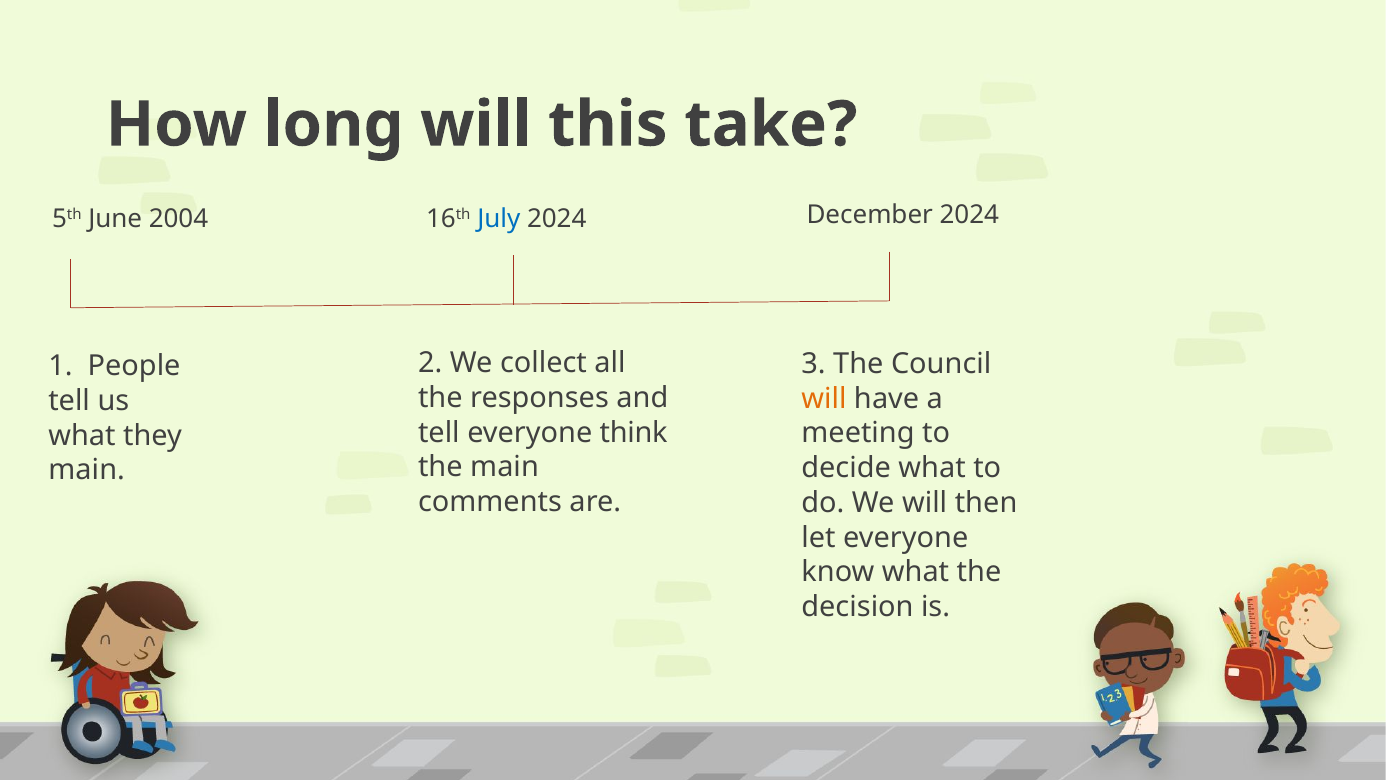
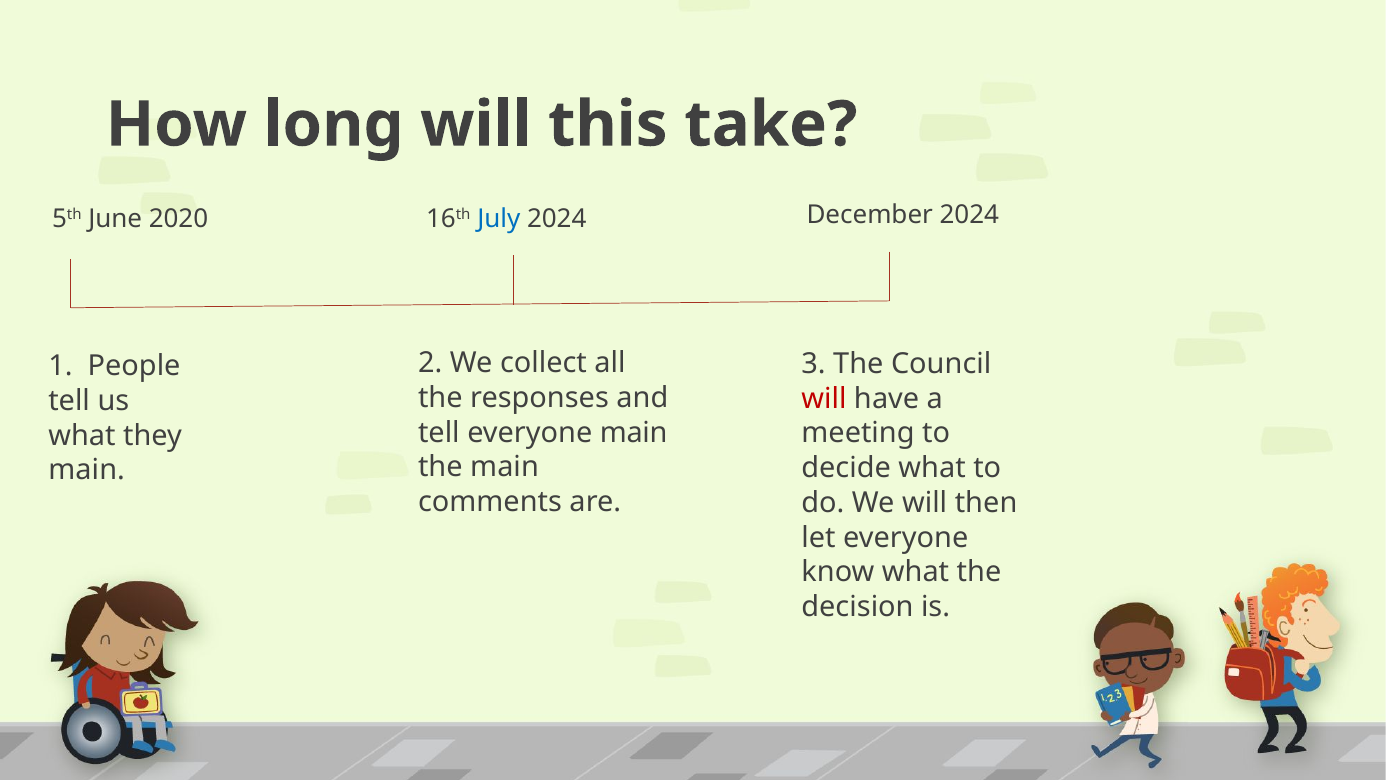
2004: 2004 -> 2020 (178, 219)
will colour: orange -> red (824, 399)
everyone think: think -> main (634, 433)
